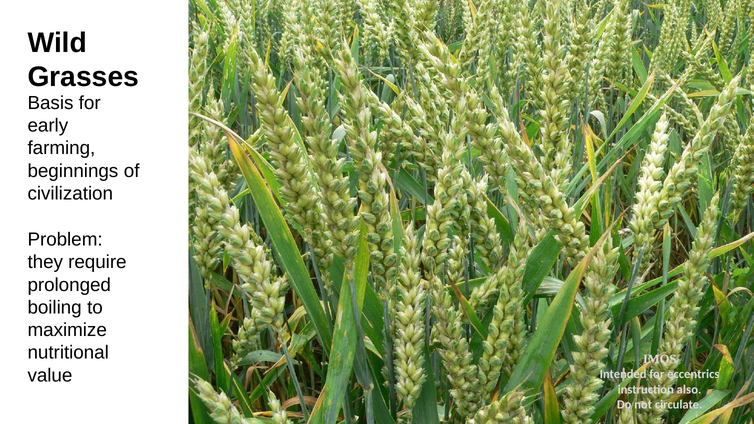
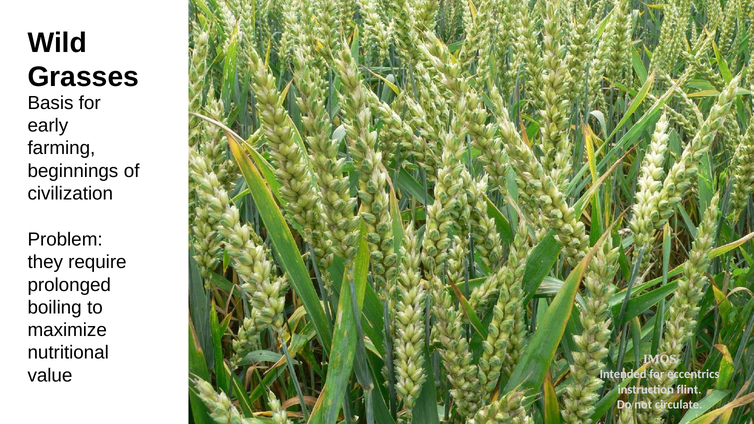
also: also -> flint (689, 389)
